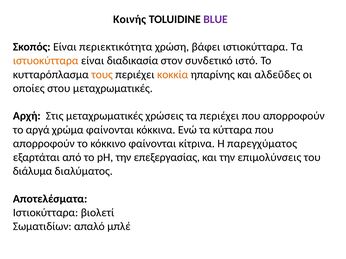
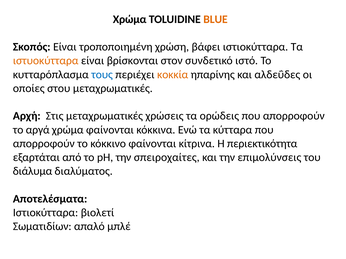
Κοινής: Κοινής -> Χρώμα (130, 19)
BLUE colour: purple -> orange (216, 19)
περιεκτικότητα: περιεκτικότητα -> τροποποιημένη (116, 47)
διαδικασία: διαδικασία -> βρίσκονται (132, 61)
τους colour: orange -> blue (102, 75)
τα περιέχει: περιέχει -> ορώδεις (219, 116)
παρεγχύματος: παρεγχύματος -> περιεκτικότητα (262, 144)
επεξεργασίας: επεξεργασίας -> σπειροχαίτες (167, 158)
